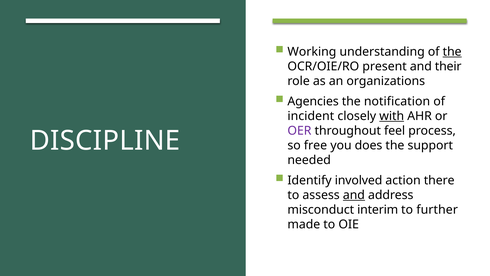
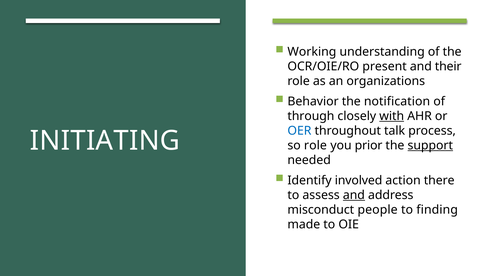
the underline: present -> none (452, 52)
Agencies: Agencies -> Behavior (313, 101)
incident: incident -> through (311, 116)
OER colour: purple -> blue (299, 131)
feel: feel -> talk (395, 131)
DISCIPLINE: DISCIPLINE -> INITIATING (105, 140)
so free: free -> role (315, 145)
does: does -> prior (369, 145)
support underline: none -> present (430, 145)
interim: interim -> people (378, 210)
further: further -> finding (437, 210)
